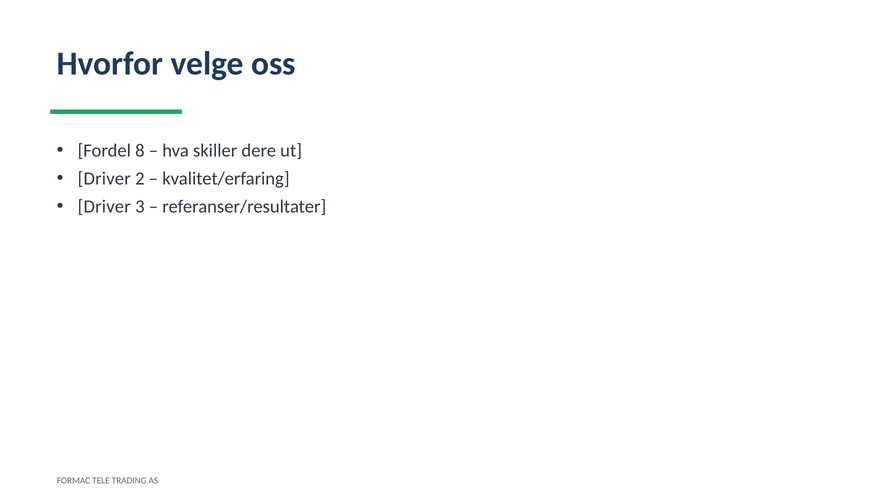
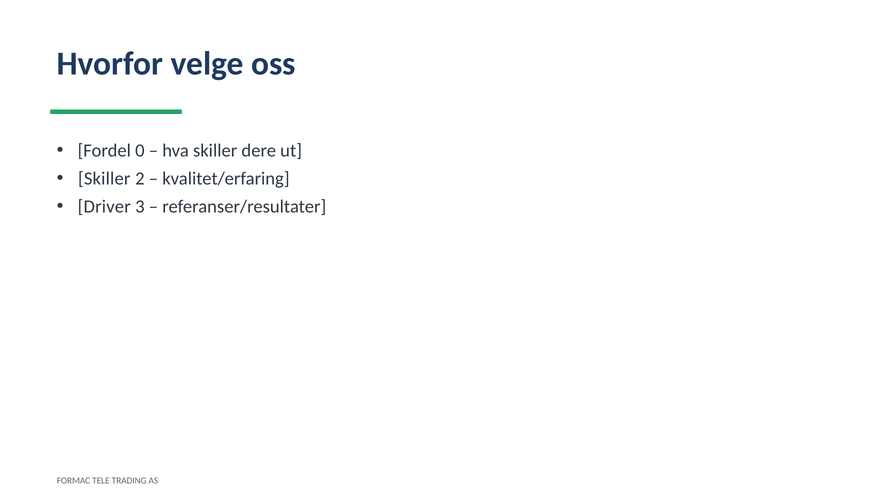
8: 8 -> 0 (140, 151)
Driver: Driver -> Skiller (104, 179)
